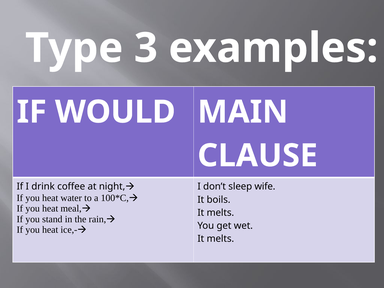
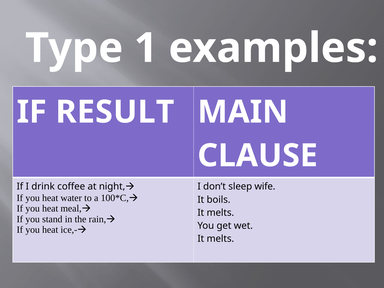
3: 3 -> 1 (146, 48)
WOULD: WOULD -> RESULT (115, 112)
